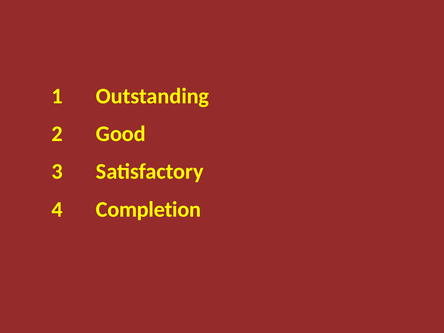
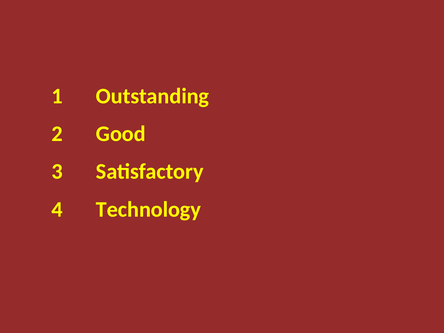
Completion: Completion -> Technology (148, 209)
